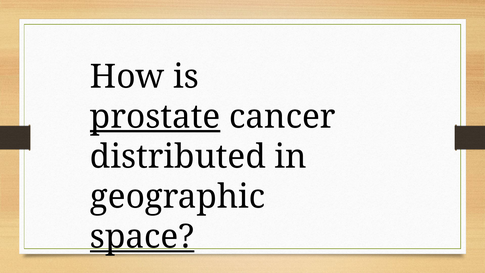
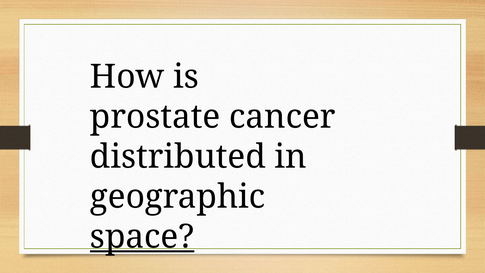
prostate underline: present -> none (155, 117)
